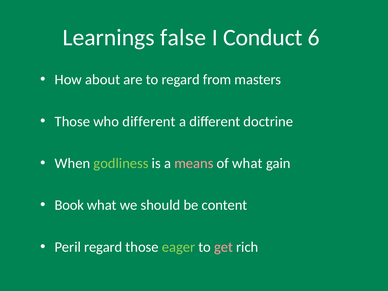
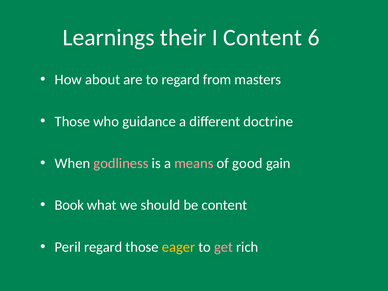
false: false -> their (183, 38)
I Conduct: Conduct -> Content (263, 38)
who different: different -> guidance (149, 121)
godliness colour: light green -> pink (121, 163)
of what: what -> good (247, 163)
eager colour: light green -> yellow (178, 247)
